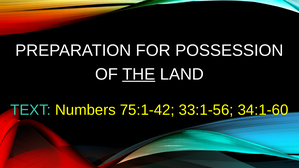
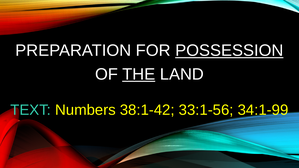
POSSESSION underline: none -> present (229, 51)
75:1-42: 75:1-42 -> 38:1-42 (147, 110)
34:1-60: 34:1-60 -> 34:1-99 (263, 110)
